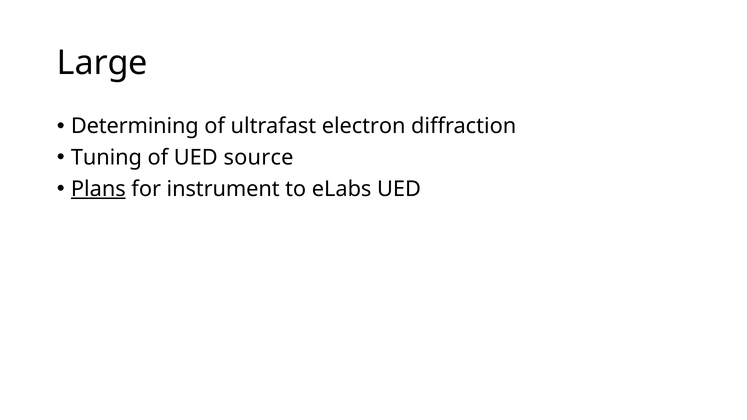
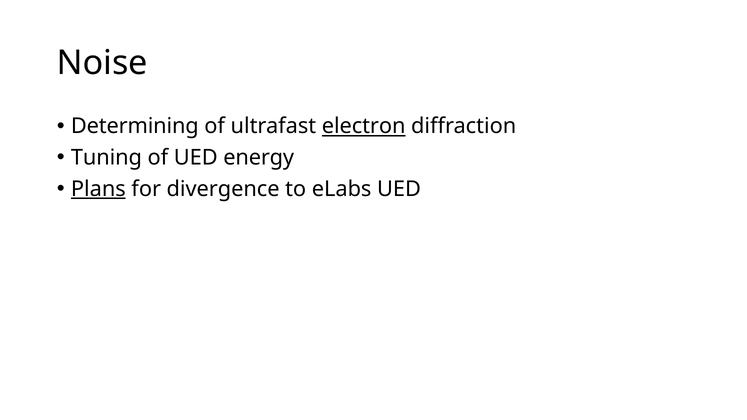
Large: Large -> Noise (102, 63)
electron underline: none -> present (364, 126)
source: source -> energy (259, 158)
instrument: instrument -> divergence (223, 189)
